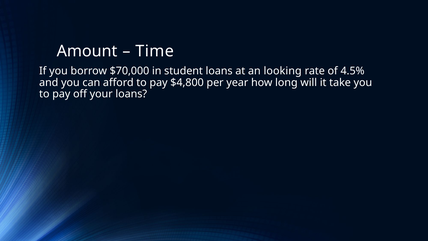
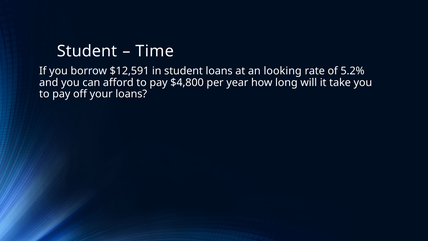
Amount: Amount -> Student (87, 51)
$70,000: $70,000 -> $12,591 (129, 71)
4.5%: 4.5% -> 5.2% (353, 71)
